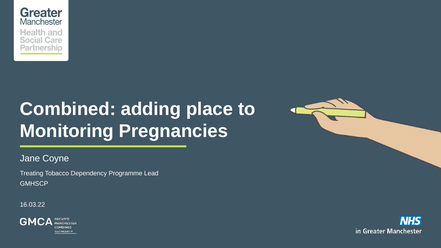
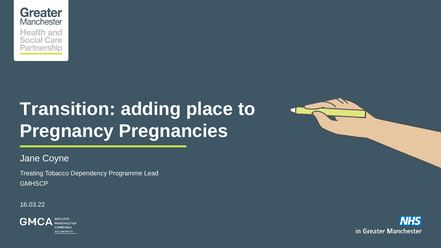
Combined: Combined -> Transition (68, 109)
Monitoring: Monitoring -> Pregnancy (67, 131)
